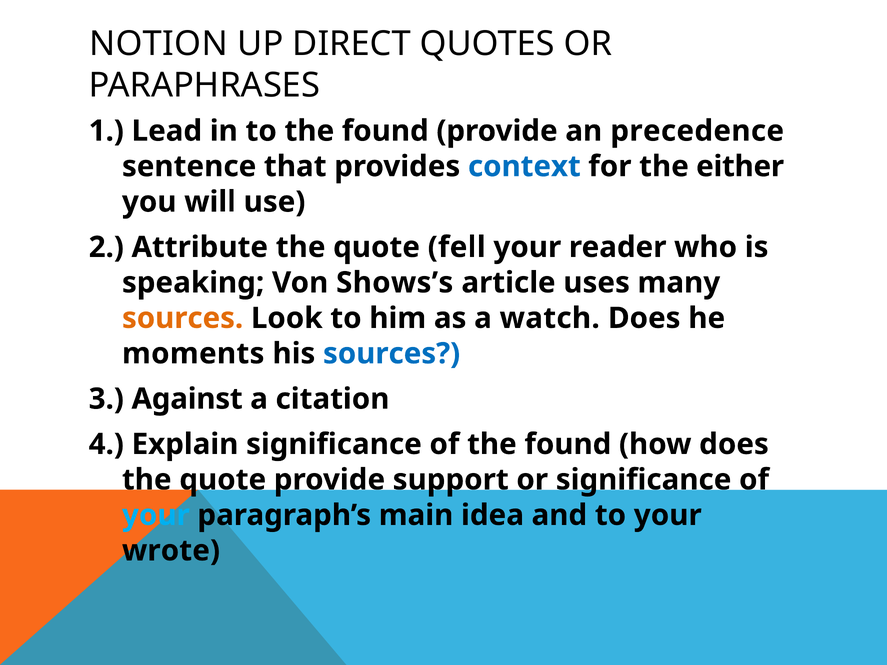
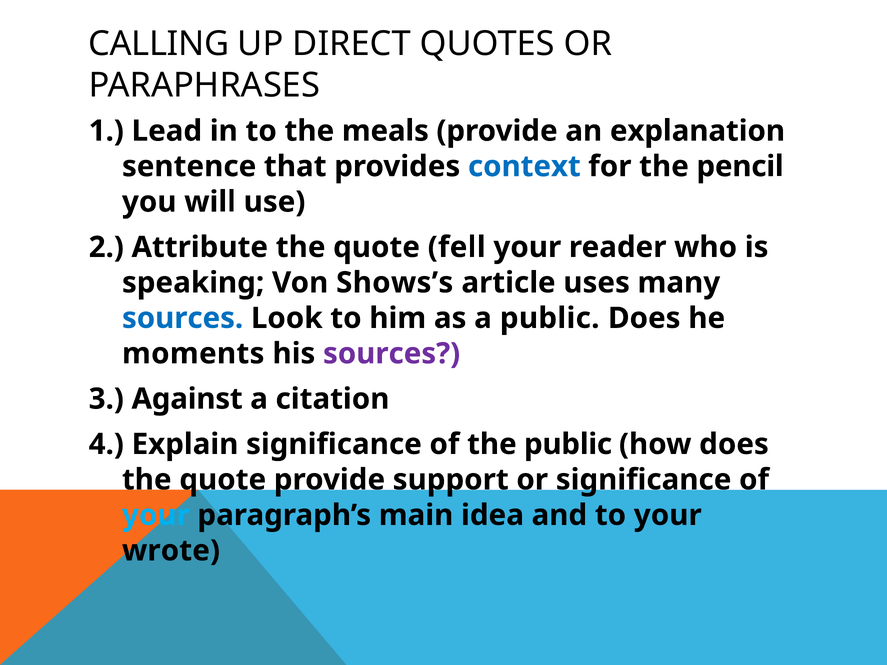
NOTION: NOTION -> CALLING (159, 44)
to the found: found -> meals (385, 131)
precedence: precedence -> explanation (697, 131)
either: either -> pencil (740, 166)
sources colour: orange -> blue (183, 318)
a watch: watch -> public (550, 318)
sources colour: blue -> purple (392, 354)
of the found: found -> public (568, 444)
